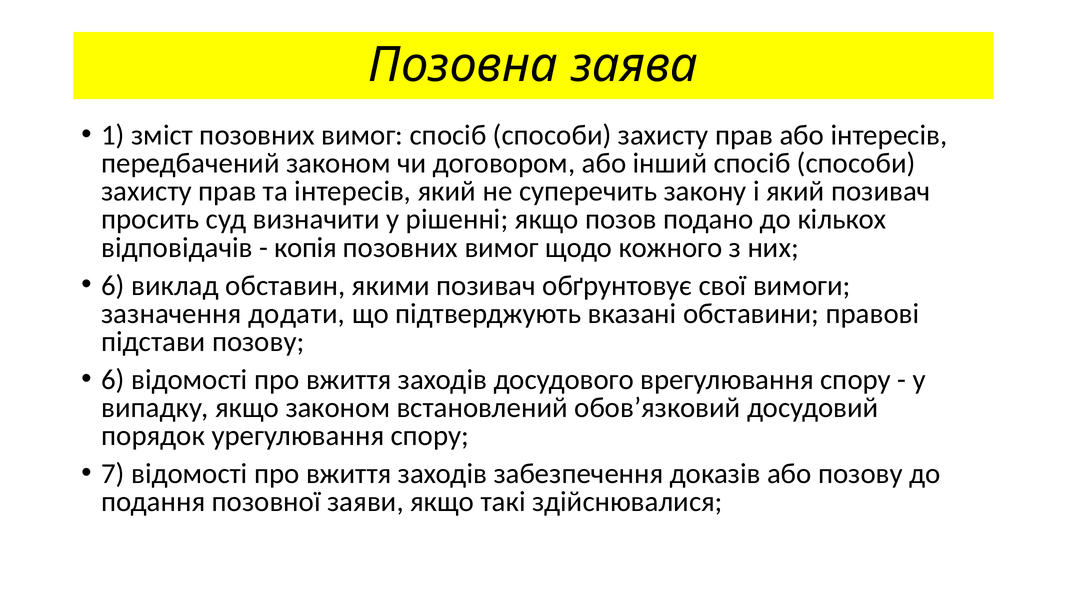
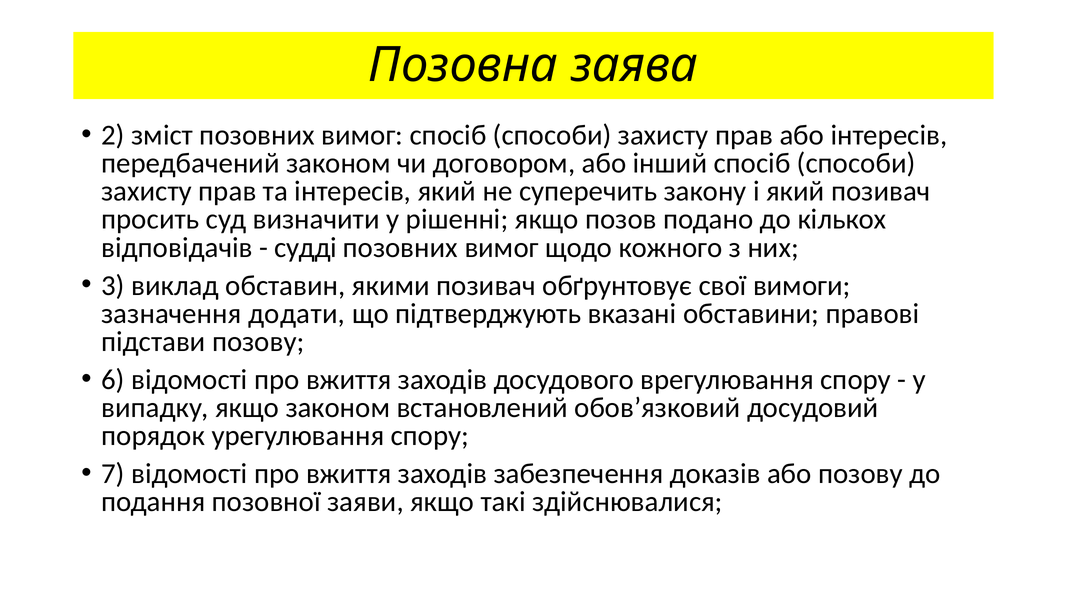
1: 1 -> 2 (113, 135)
копія: копія -> судді (306, 248)
6: 6 -> 3 (113, 286)
